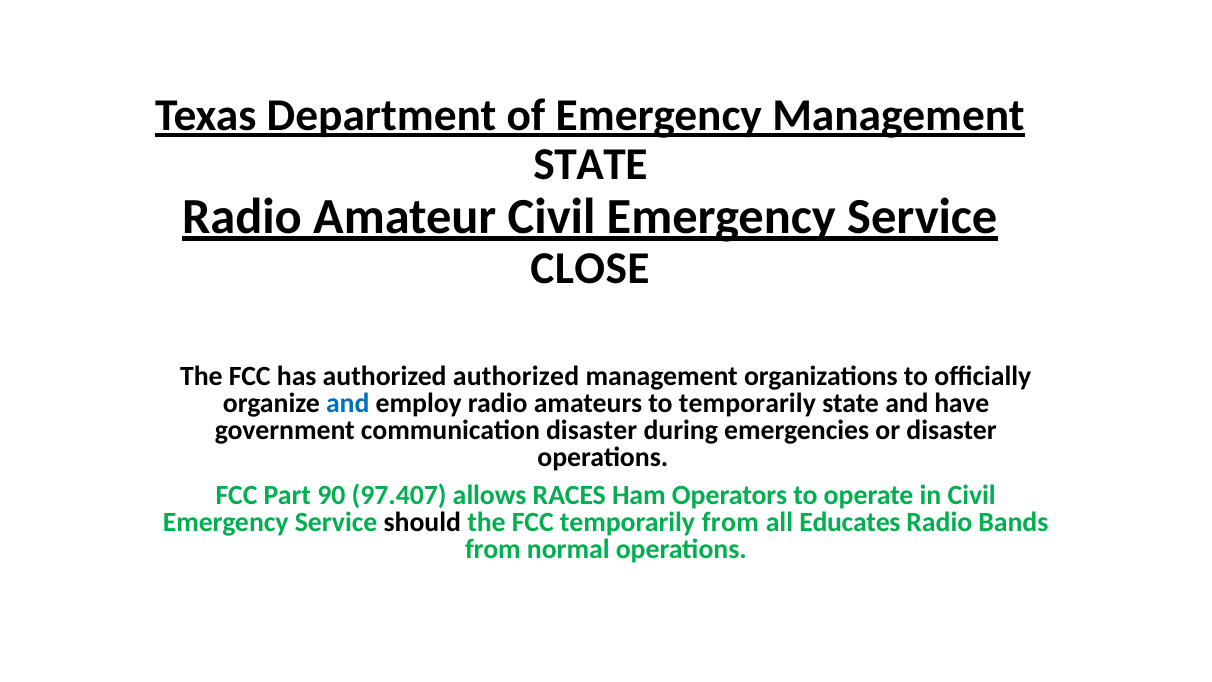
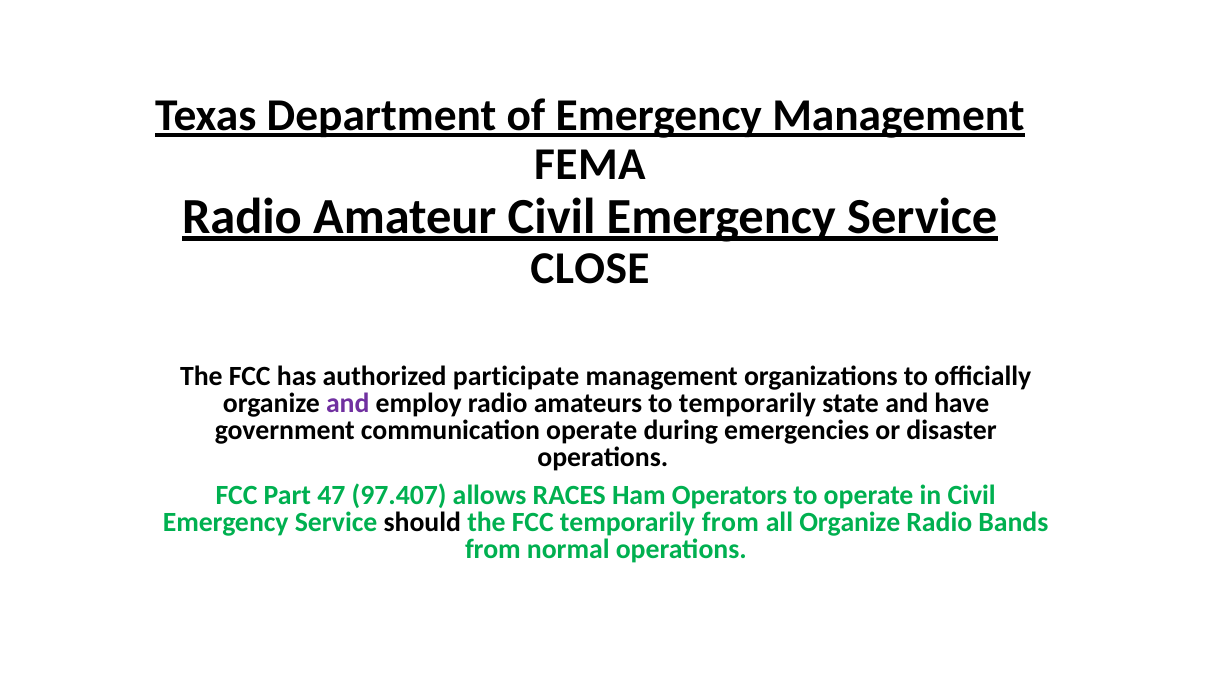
STATE: STATE -> FEMA (590, 165)
authorized authorized: authorized -> participate (516, 376)
and colour: blue -> purple (348, 403)
communication disaster: disaster -> operate (592, 430)
90: 90 -> 47 (331, 496)
all Educates: Educates -> Organize (850, 523)
